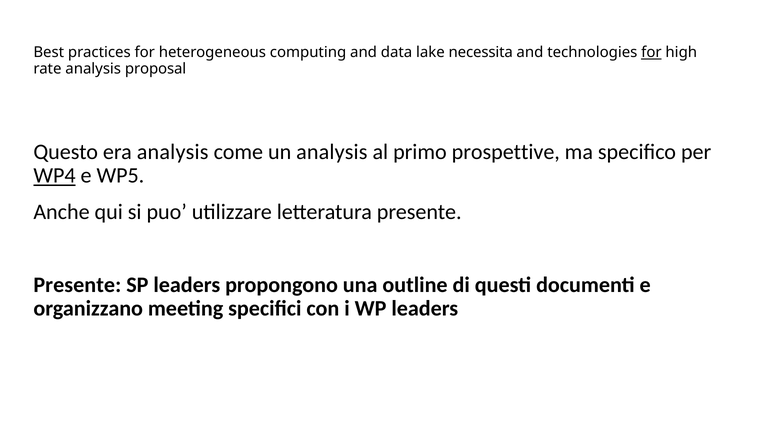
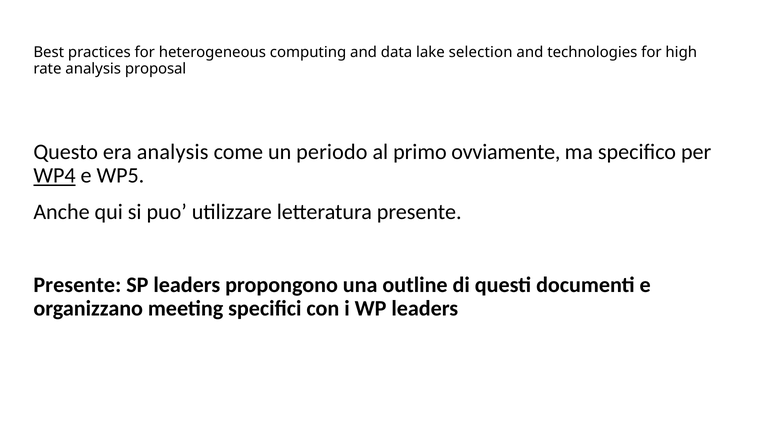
necessita: necessita -> selection (481, 52)
for underline: present -> none (651, 52)
un analysis: analysis -> periodo (332, 152)
prospettive: prospettive -> ovviamente (506, 152)
